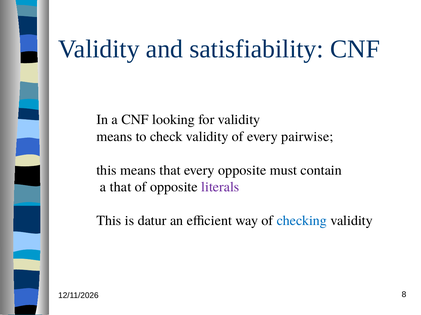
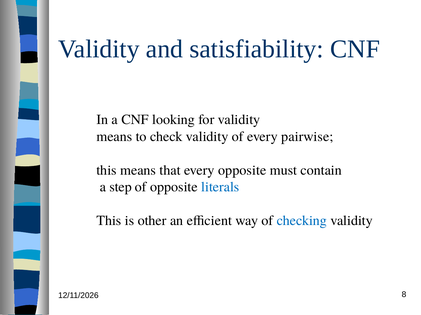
a that: that -> step (121, 187)
literals colour: purple -> blue (220, 187)
datur: datur -> other (152, 221)
